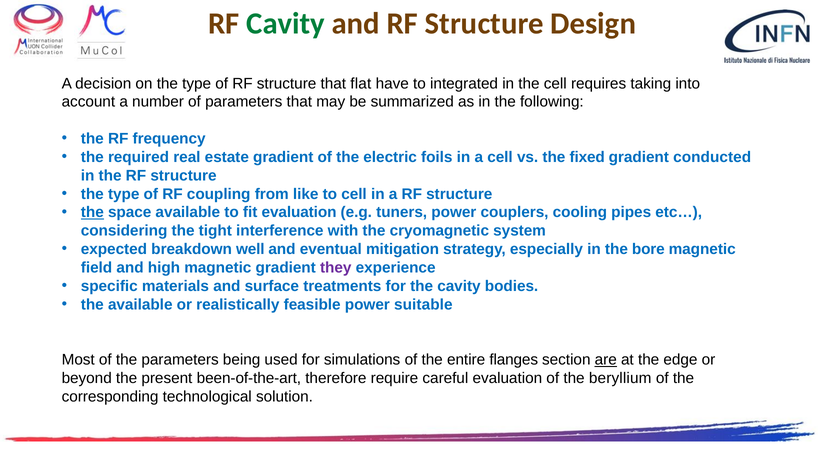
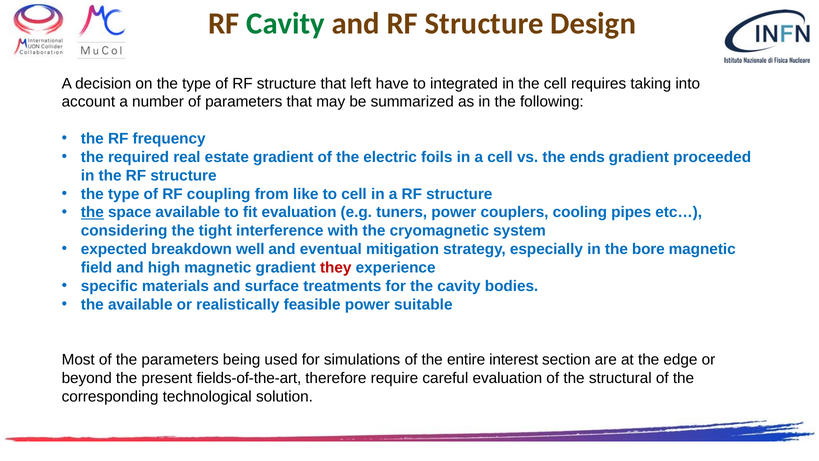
flat: flat -> left (361, 83)
fixed: fixed -> ends (587, 157)
conducted: conducted -> proceeded (712, 157)
they colour: purple -> red (336, 267)
flanges: flanges -> interest (514, 360)
are underline: present -> none (606, 360)
been-of-the-art: been-of-the-art -> fields-of-the-art (249, 378)
beryllium: beryllium -> structural (620, 378)
